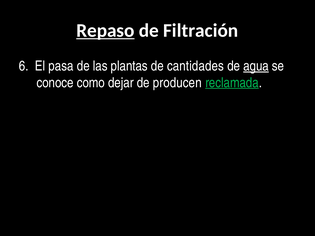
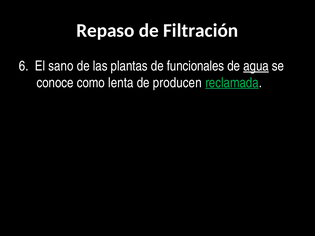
Repaso underline: present -> none (105, 30)
pasa: pasa -> sano (61, 66)
cantidades: cantidades -> funcionales (196, 66)
dejar: dejar -> lenta (121, 83)
